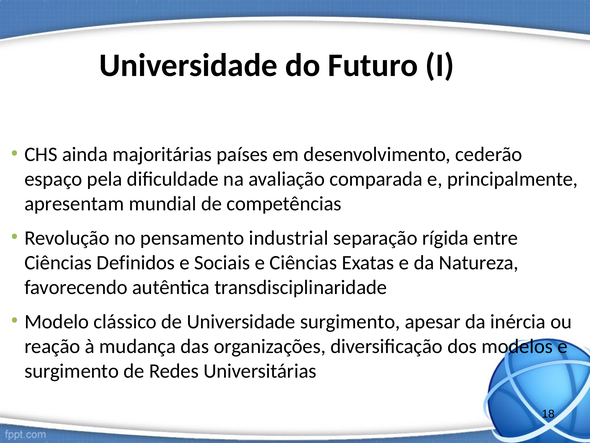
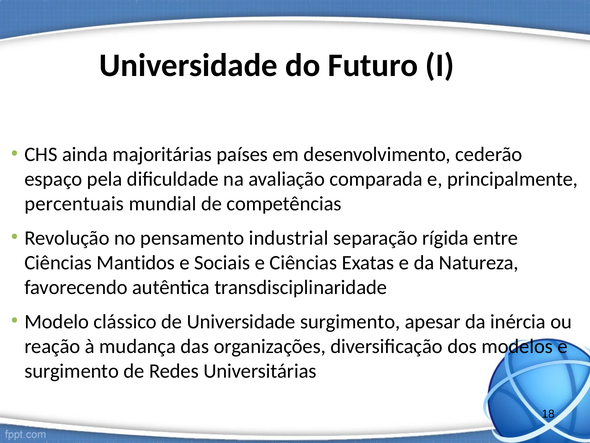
apresentam: apresentam -> percentuais (74, 203)
Definidos: Definidos -> Mantidos (136, 262)
